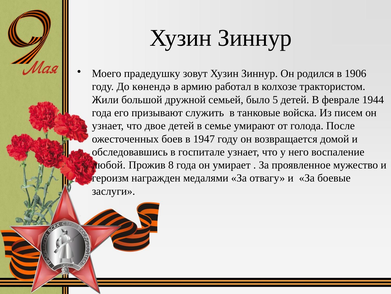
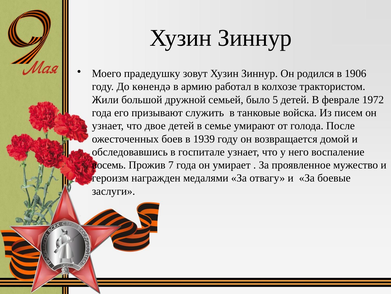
1944: 1944 -> 1972 (373, 99)
1947: 1947 -> 1939 (204, 139)
любой: любой -> восемь (109, 165)
8: 8 -> 7 (171, 165)
